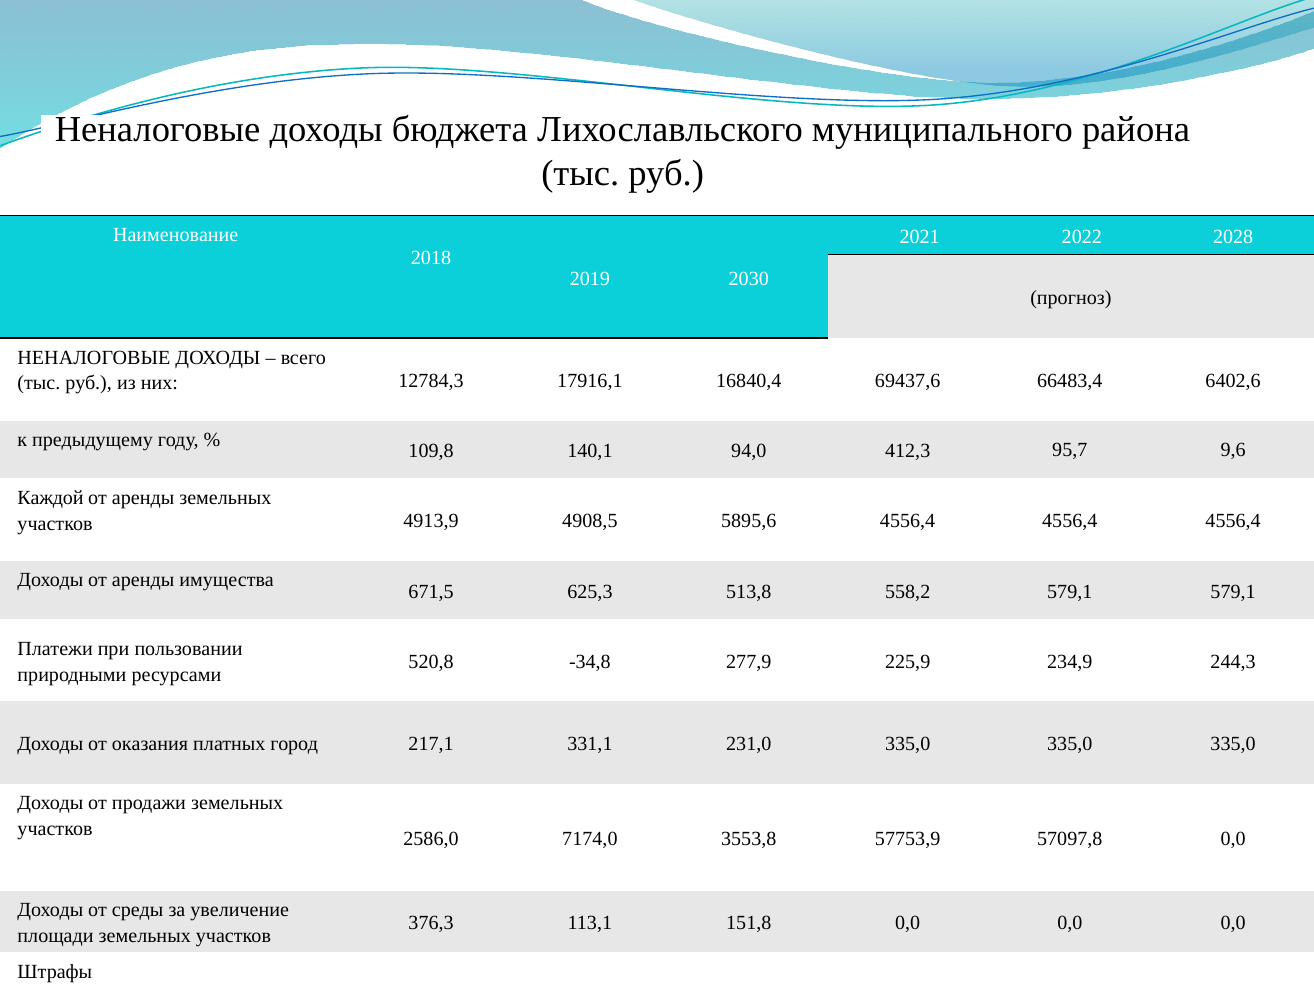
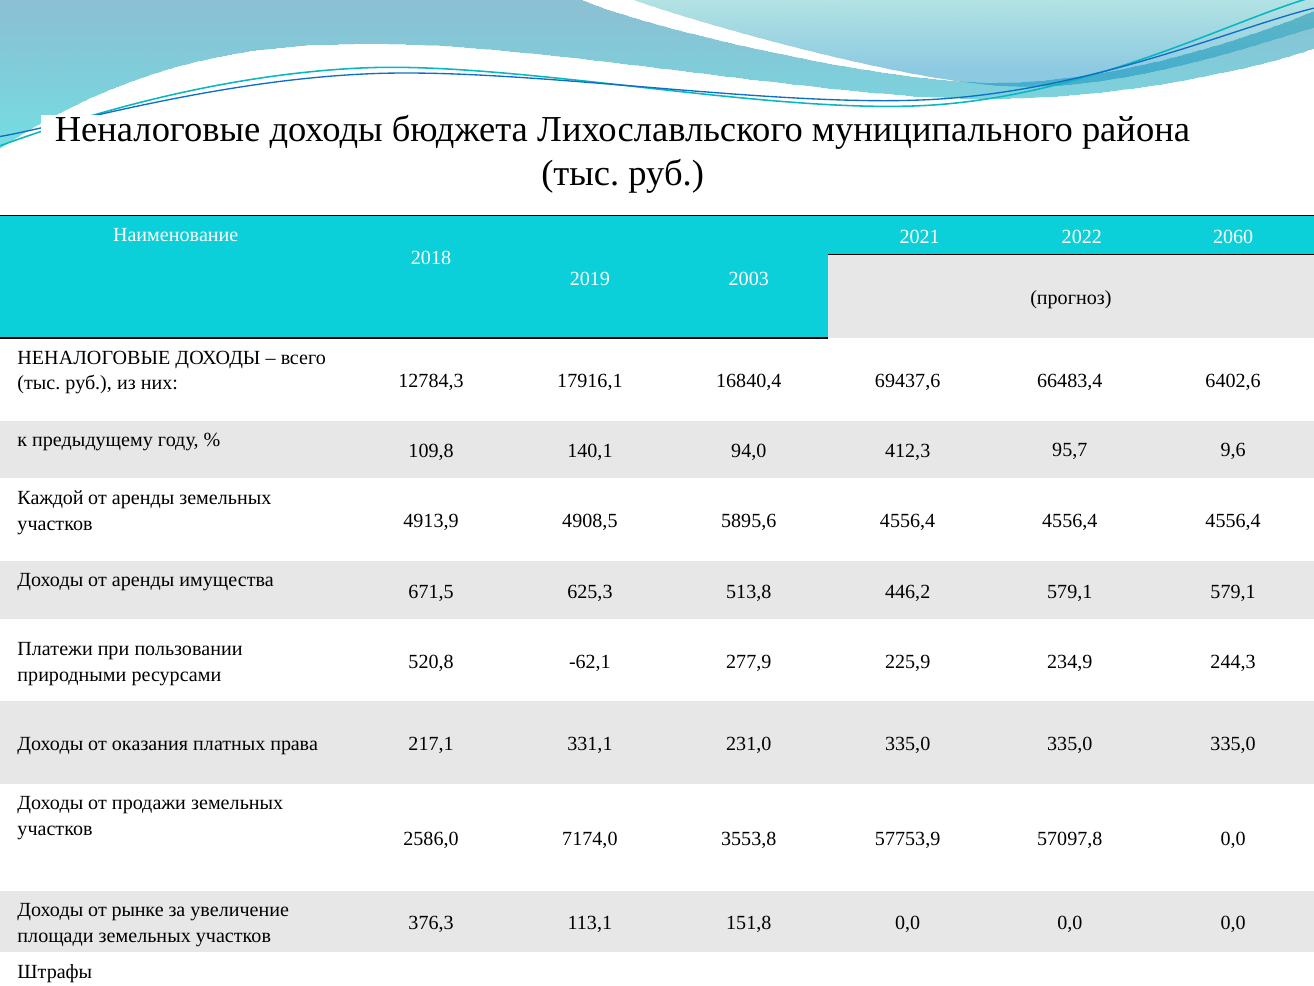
2028: 2028 -> 2060 (1233, 237)
2030: 2030 -> 2003 (749, 279)
558,2: 558,2 -> 446,2 (908, 591)
-34,8: -34,8 -> -62,1 (590, 661)
город: город -> права (294, 744)
среды: среды -> рынке (138, 910)
